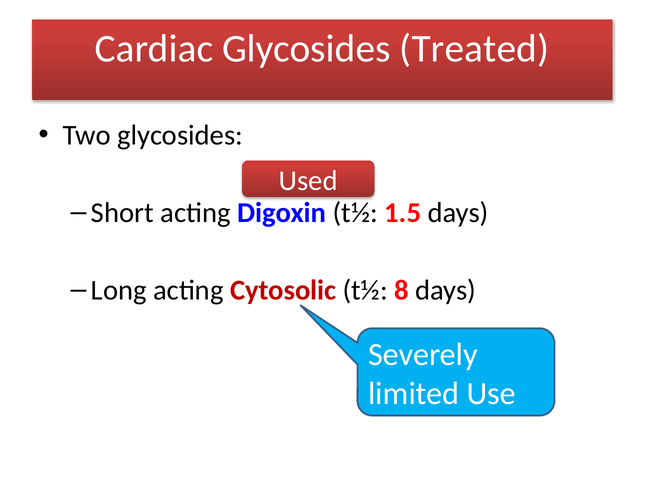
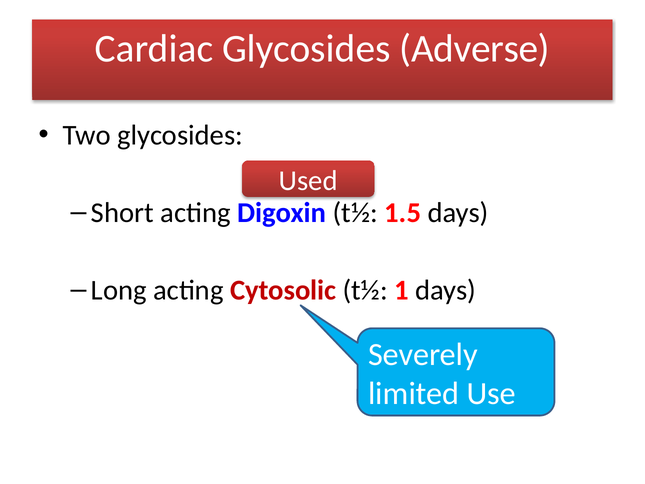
Treated: Treated -> Adverse (475, 49)
8: 8 -> 1 (401, 290)
